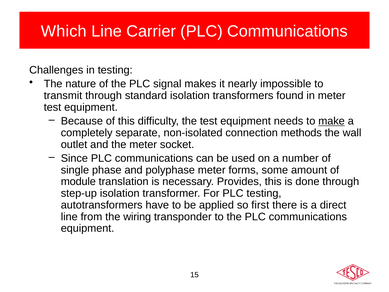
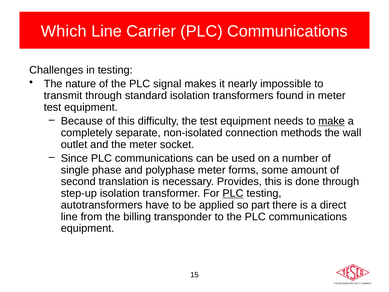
module: module -> second (78, 182)
PLC underline: none -> present (233, 193)
first: first -> part (260, 205)
wiring: wiring -> billing (137, 217)
